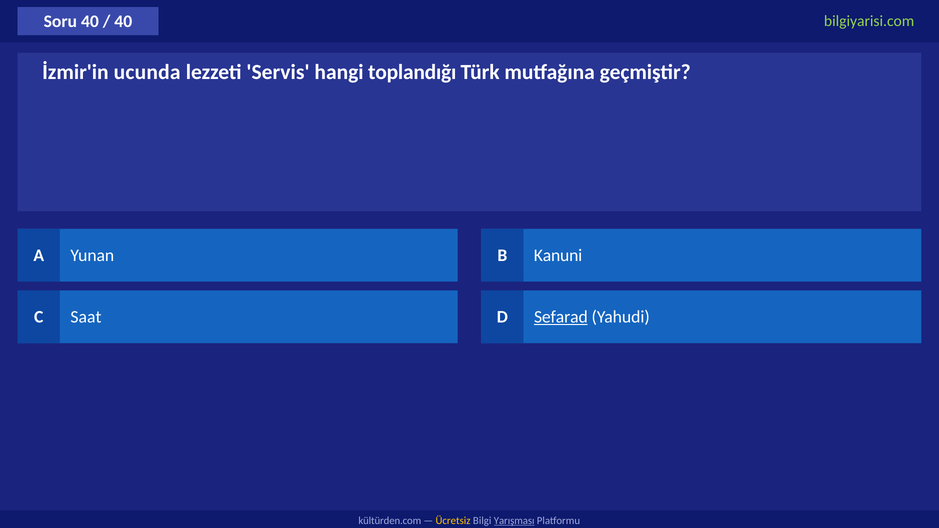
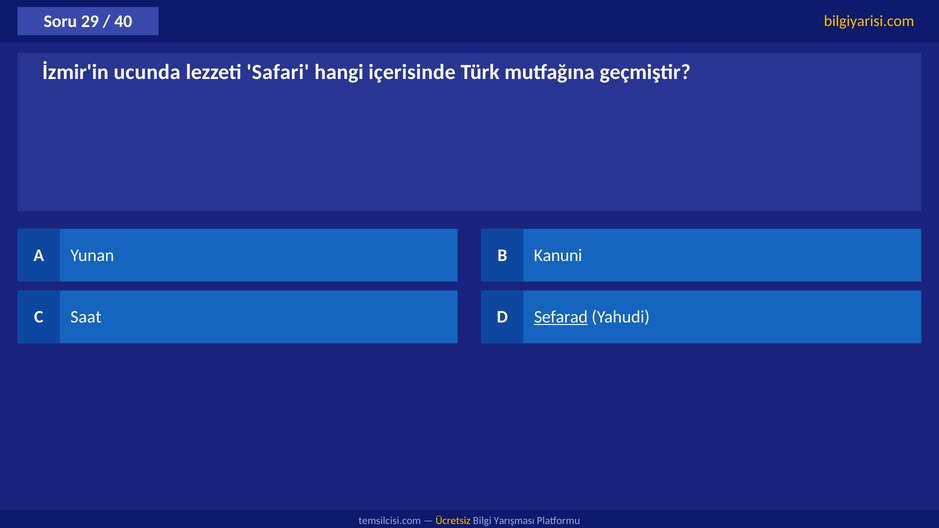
Soru 40: 40 -> 29 (90, 21)
bilgiyarisi.com colour: light green -> yellow (869, 21)
Servis: Servis -> Safari (278, 72)
toplandığı: toplandığı -> içerisinde (412, 72)
kültürden.com: kültürden.com -> temsilcisi.com (390, 521)
Yarışması underline: present -> none (514, 521)
